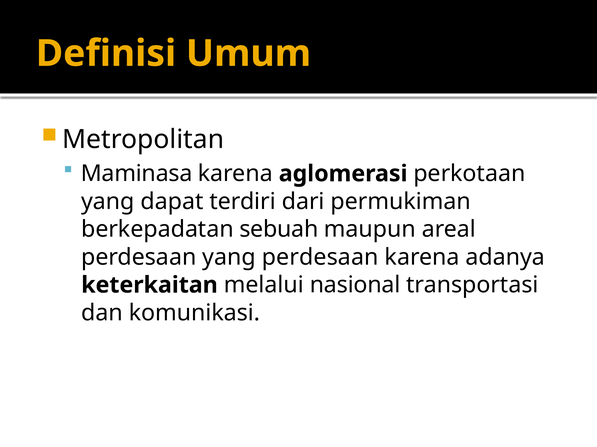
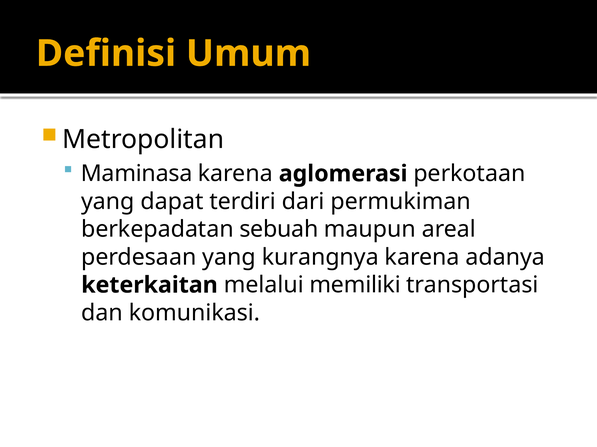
yang perdesaan: perdesaan -> kurangnya (320, 258)
nasional: nasional -> memiliki (355, 285)
